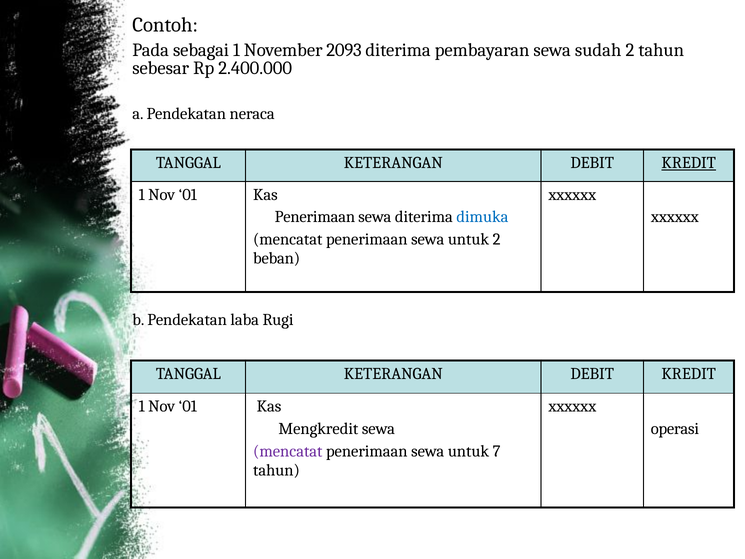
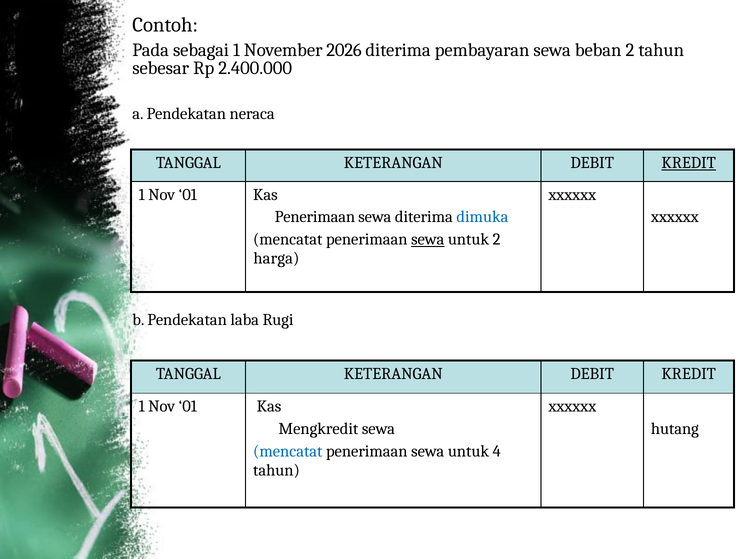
2093: 2093 -> 2026 (344, 50)
sudah: sudah -> beban (598, 50)
sewa underline: none -> present (428, 239)
beban: beban -> harga (276, 258)
operasi: operasi -> hutang (675, 429)
mencatat colour: purple -> blue (288, 451)
7: 7 -> 4 (497, 451)
